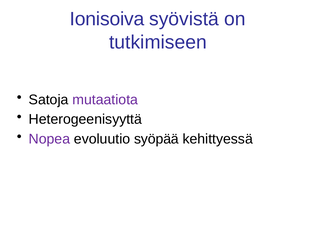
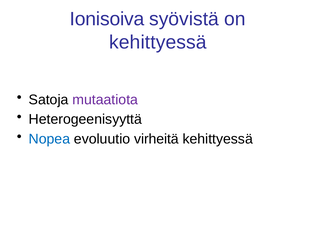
tutkimiseen: tutkimiseen -> kehittyessä (158, 42)
Nopea colour: purple -> blue (49, 139)
syöpää: syöpää -> virheitä (156, 139)
